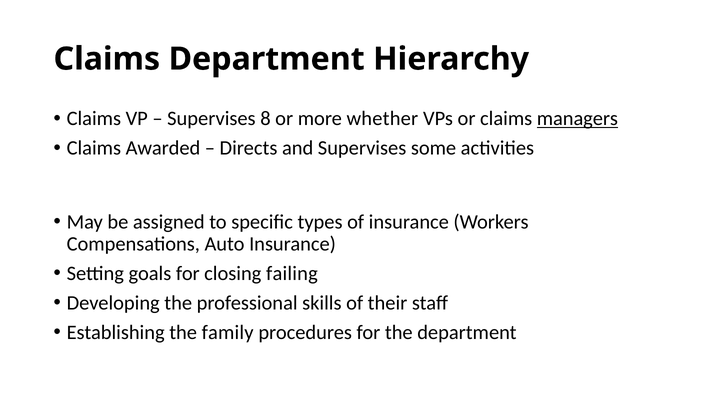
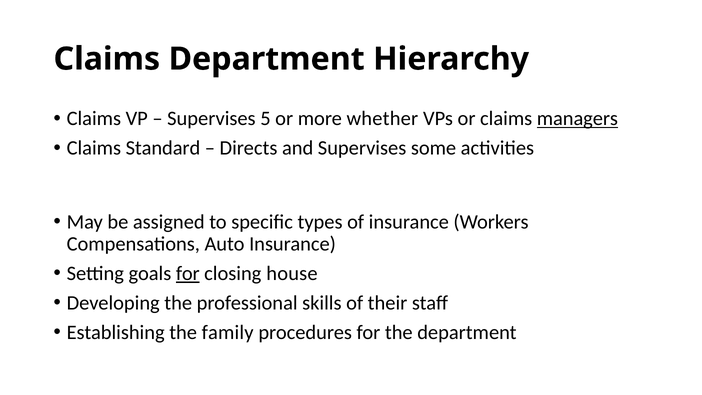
8: 8 -> 5 (265, 119)
Awarded: Awarded -> Standard (163, 148)
for underline: none -> present (188, 273)
failing: failing -> house (292, 273)
